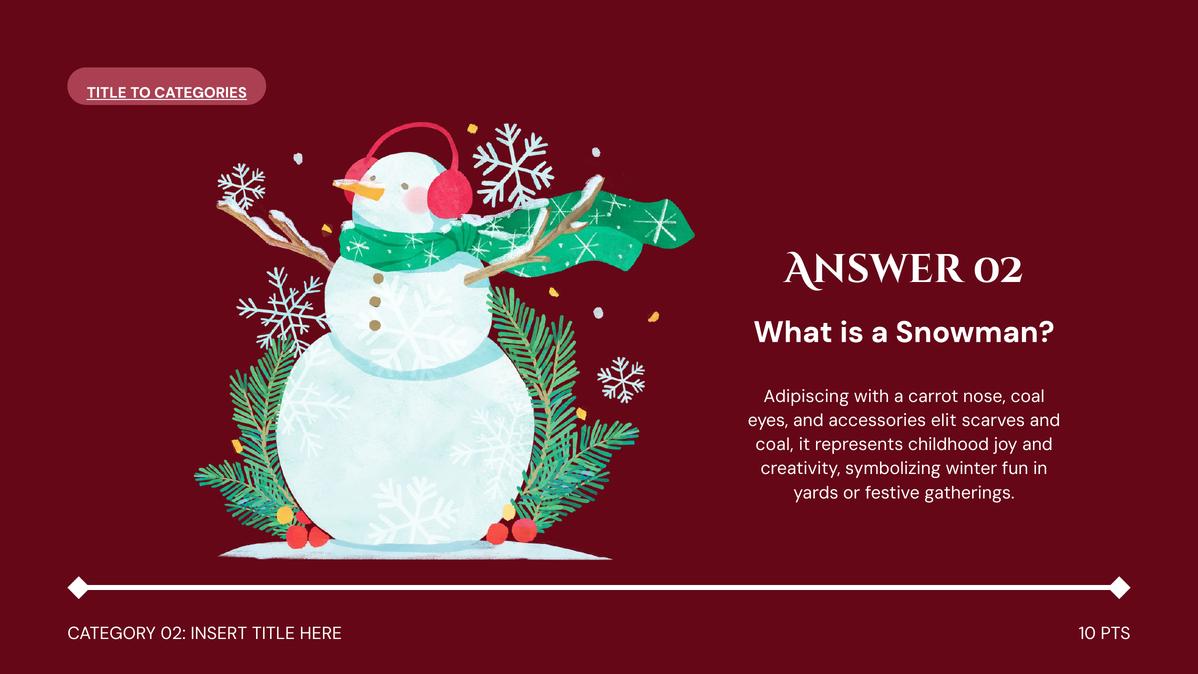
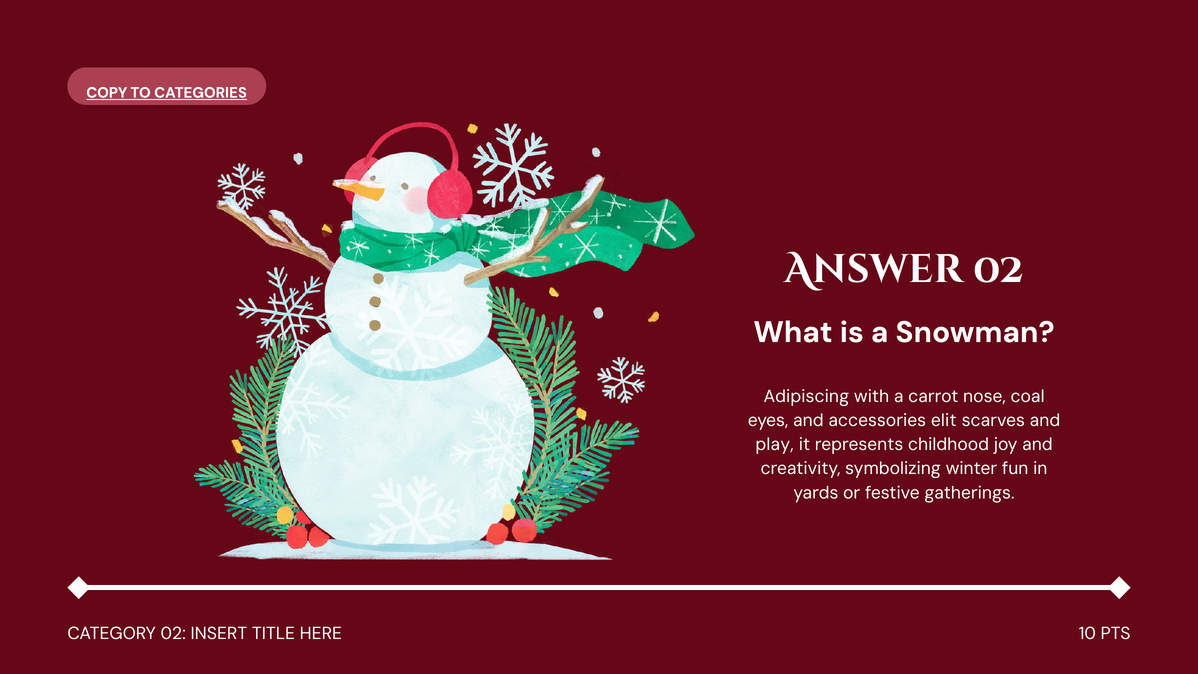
TITLE: TITLE -> COPY (107, 93)
coal: coal -> play (775, 444)
